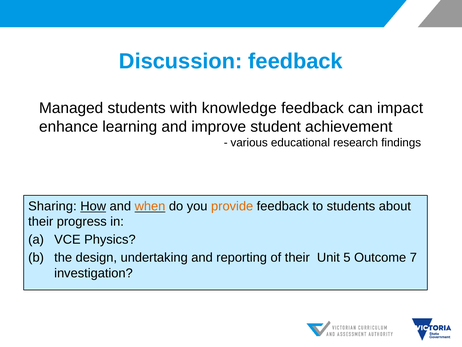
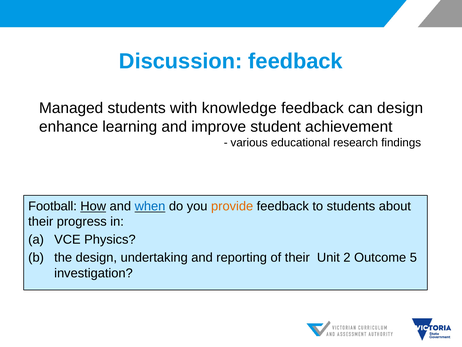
can impact: impact -> design (400, 108)
Sharing: Sharing -> Football (53, 206)
when colour: orange -> blue (150, 206)
5: 5 -> 2 (347, 257)
7: 7 -> 5 (413, 257)
